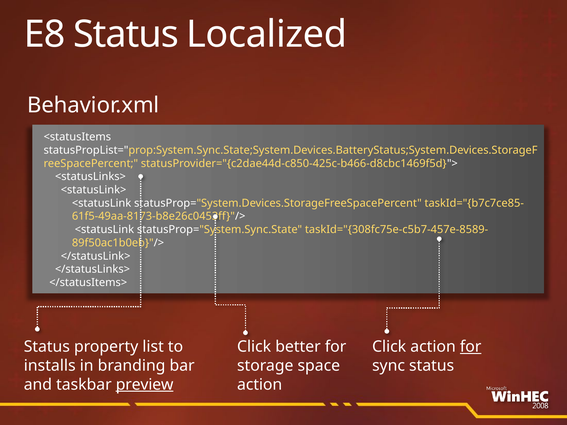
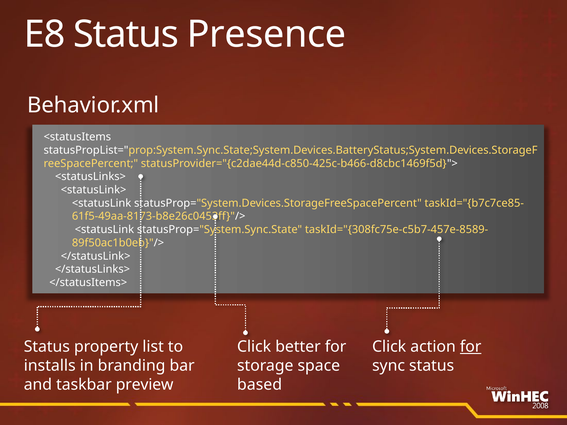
Localized: Localized -> Presence (267, 34)
preview underline: present -> none (145, 385)
action: action -> based (260, 385)
